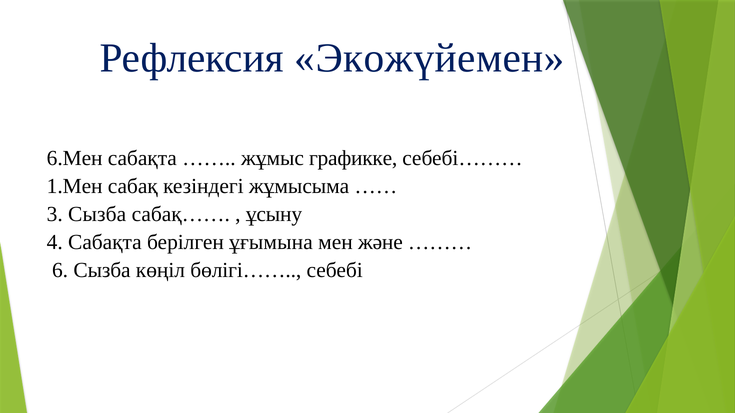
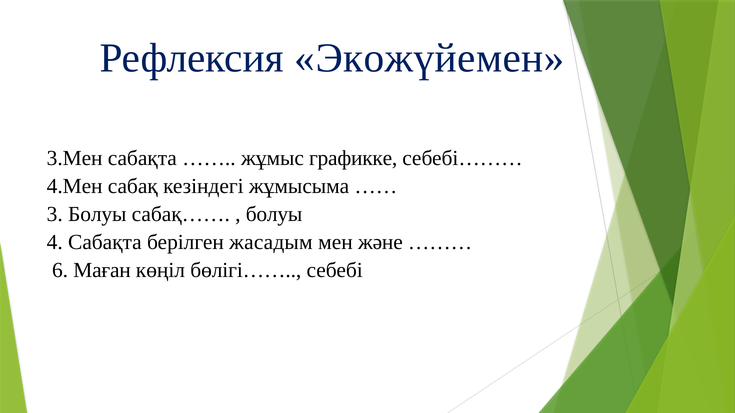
6.Мен: 6.Мен -> 3.Мен (75, 158)
1.Мен: 1.Мен -> 4.Мен (75, 186)
3 Сызба: Сызба -> Болуы (97, 214)
ұсыну: ұсыну -> болуы (274, 214)
ұғымына: ұғымына -> жасадым (271, 242)
6 Сызба: Сызба -> Маған (102, 270)
